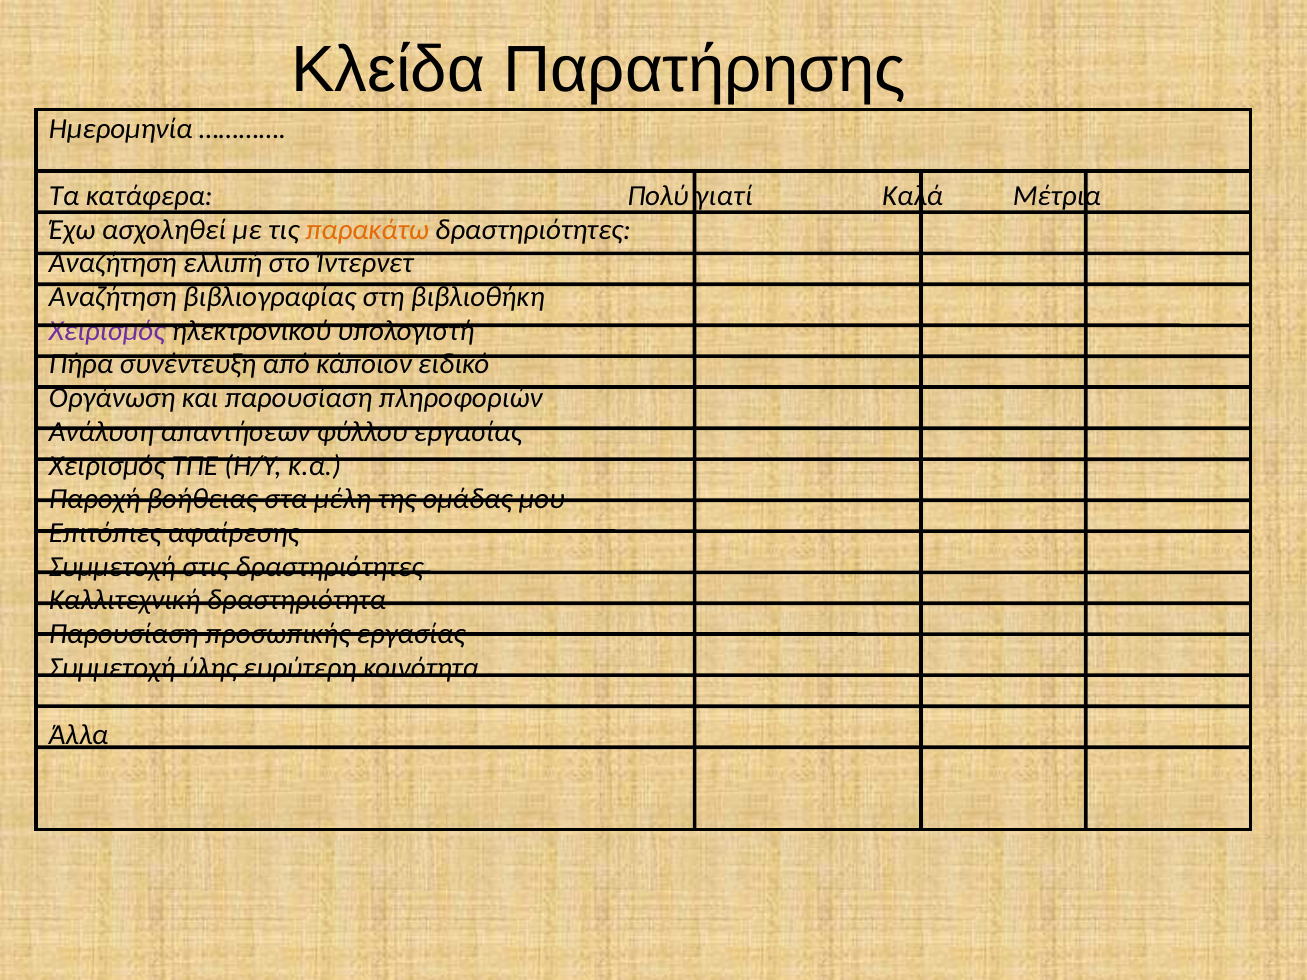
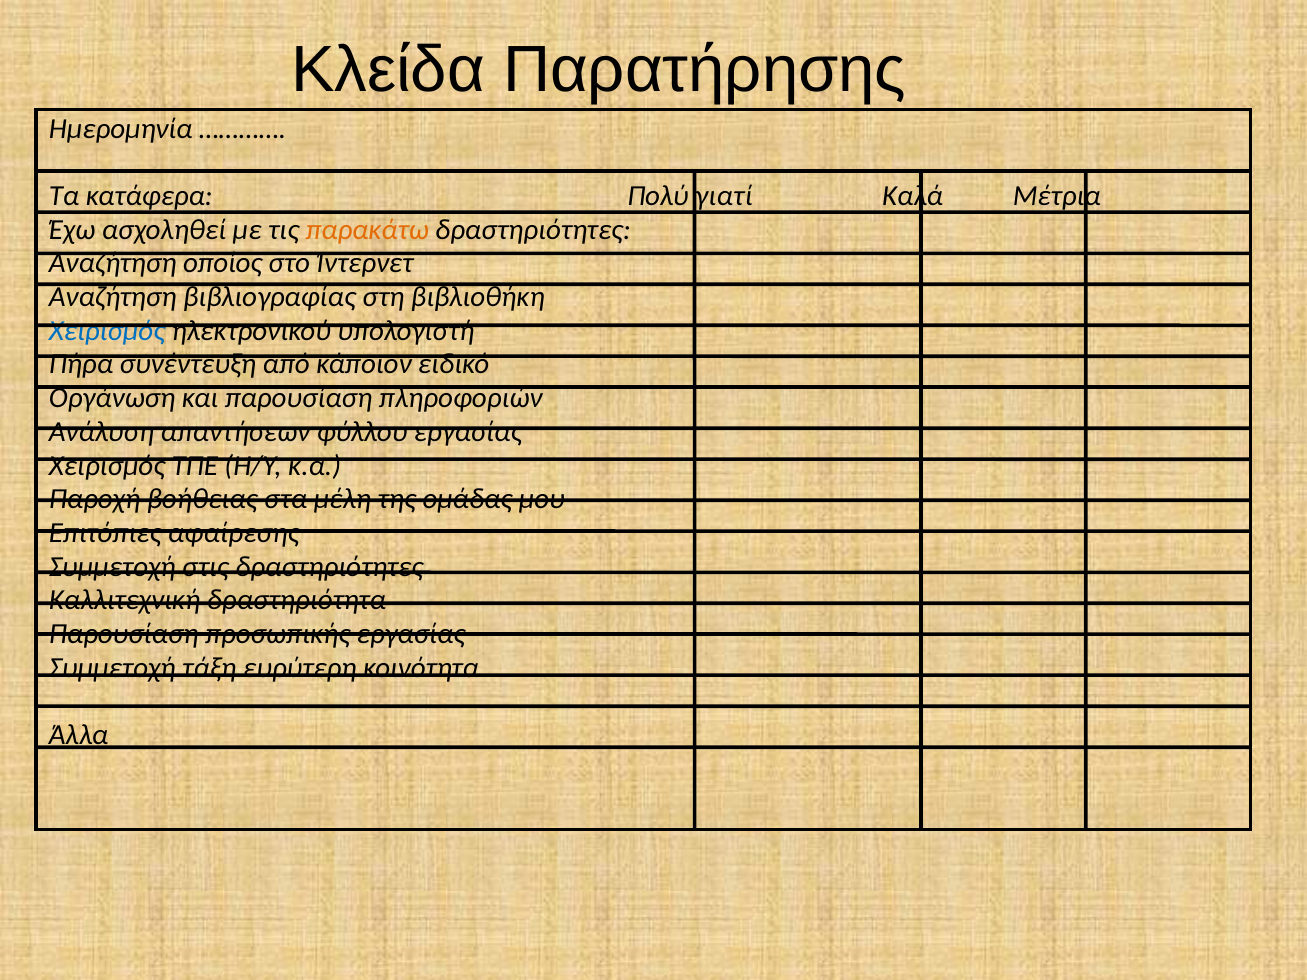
ελλιπή: ελλιπή -> οποίος (223, 263)
Χειρισμός colour: purple -> blue (107, 331)
ύλης: ύλης -> τάξη (209, 668)
